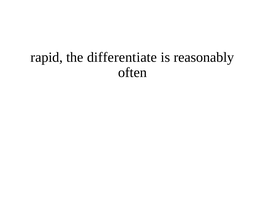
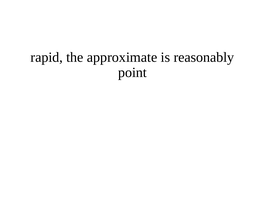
differentiate: differentiate -> approximate (122, 57)
often: often -> point (132, 72)
